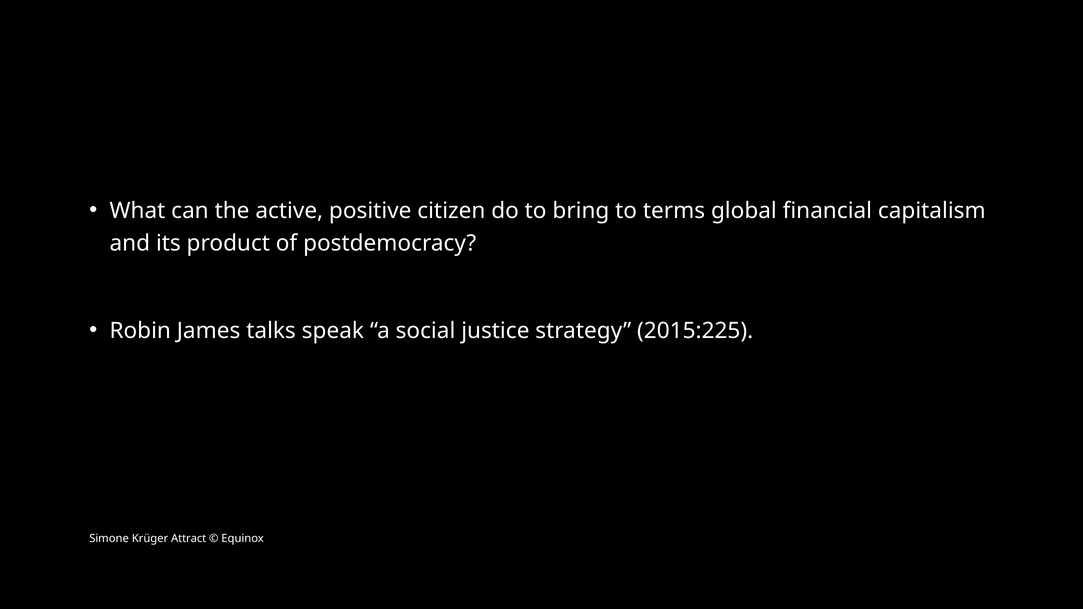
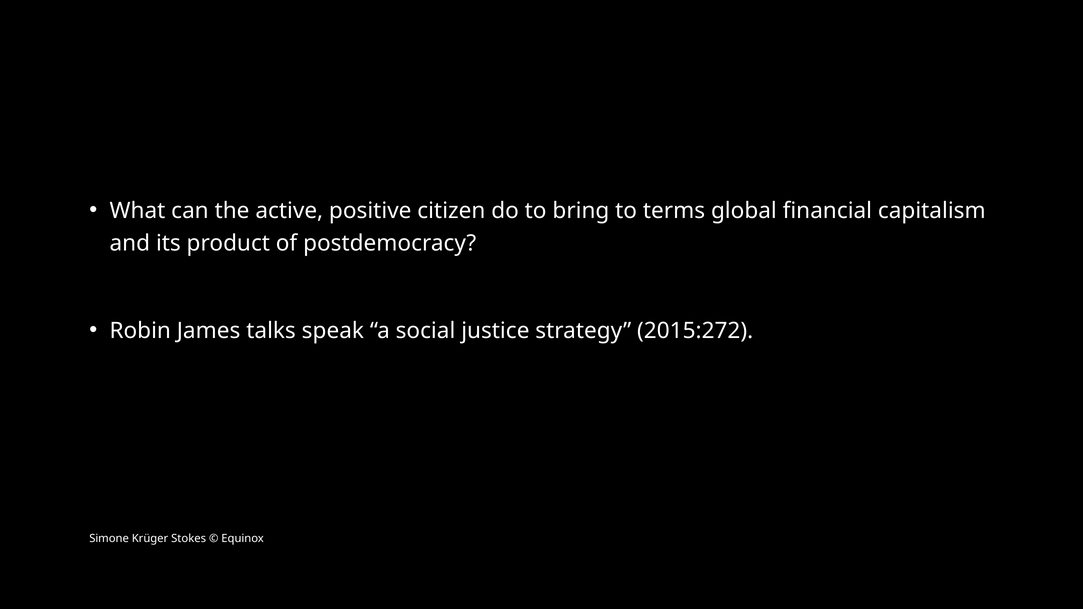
2015:225: 2015:225 -> 2015:272 (695, 331)
Attract: Attract -> Stokes (189, 539)
